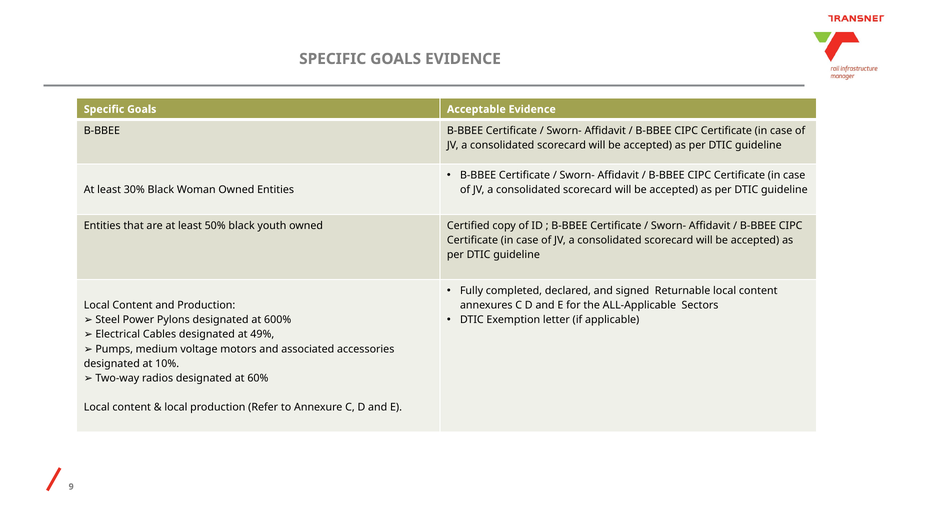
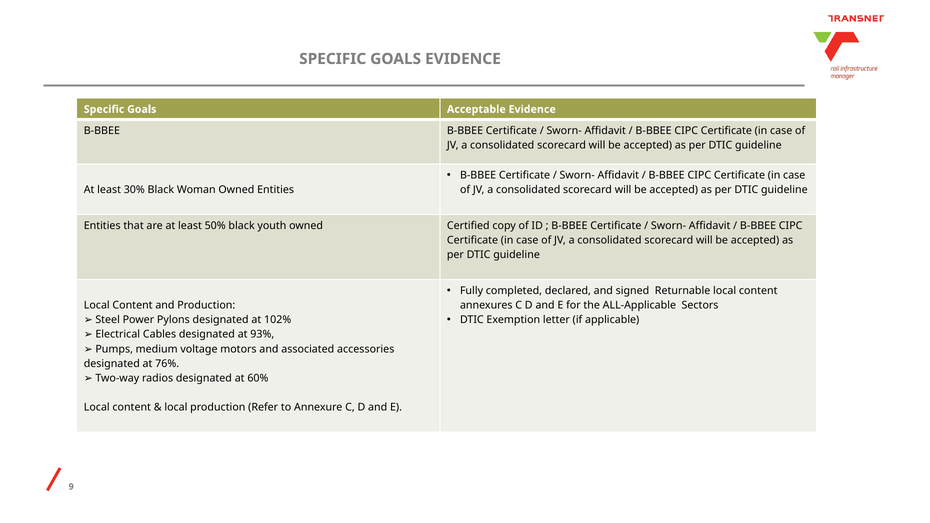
600%: 600% -> 102% (278, 320)
49%: 49% -> 93% (262, 335)
10%: 10% -> 76% (167, 364)
